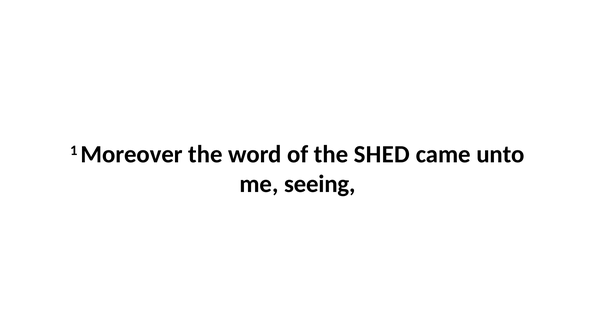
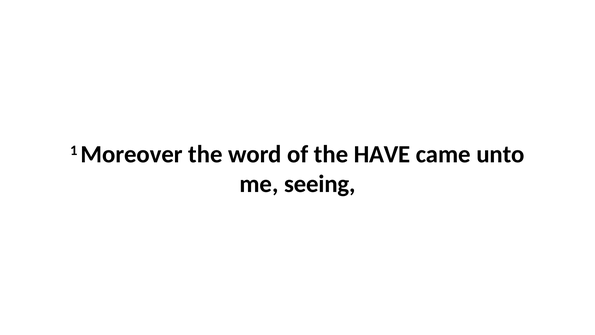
SHED: SHED -> HAVE (382, 154)
